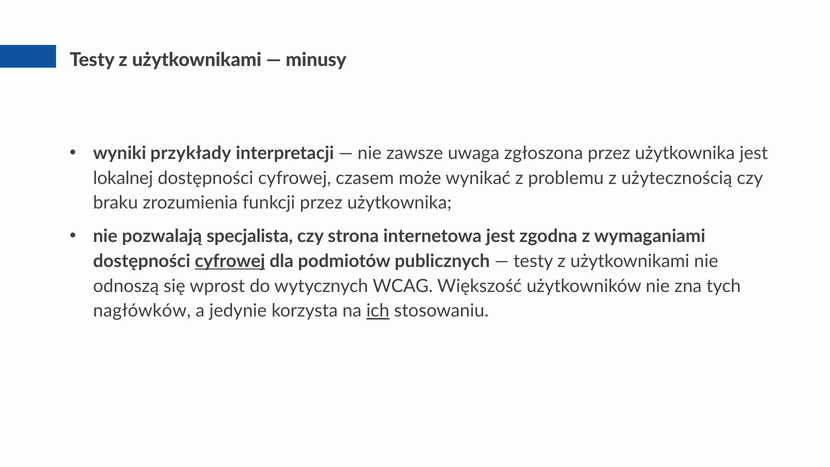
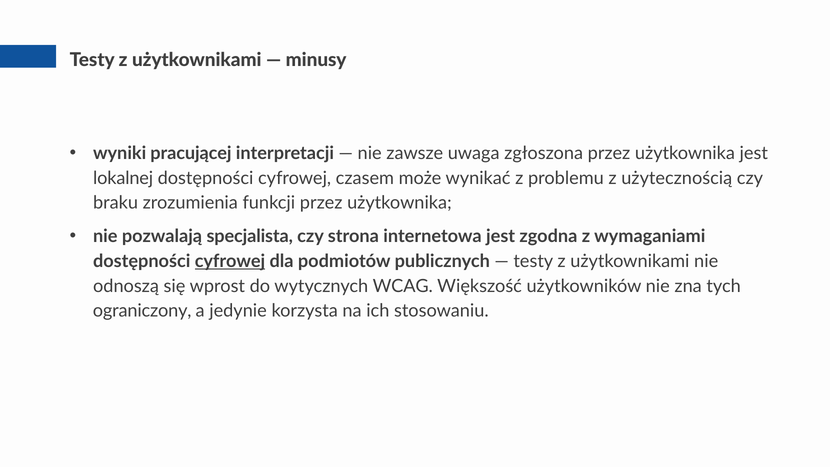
przykłady: przykłady -> pracującej (191, 153)
nagłówków: nagłówków -> ograniczony (142, 311)
ich underline: present -> none (378, 311)
